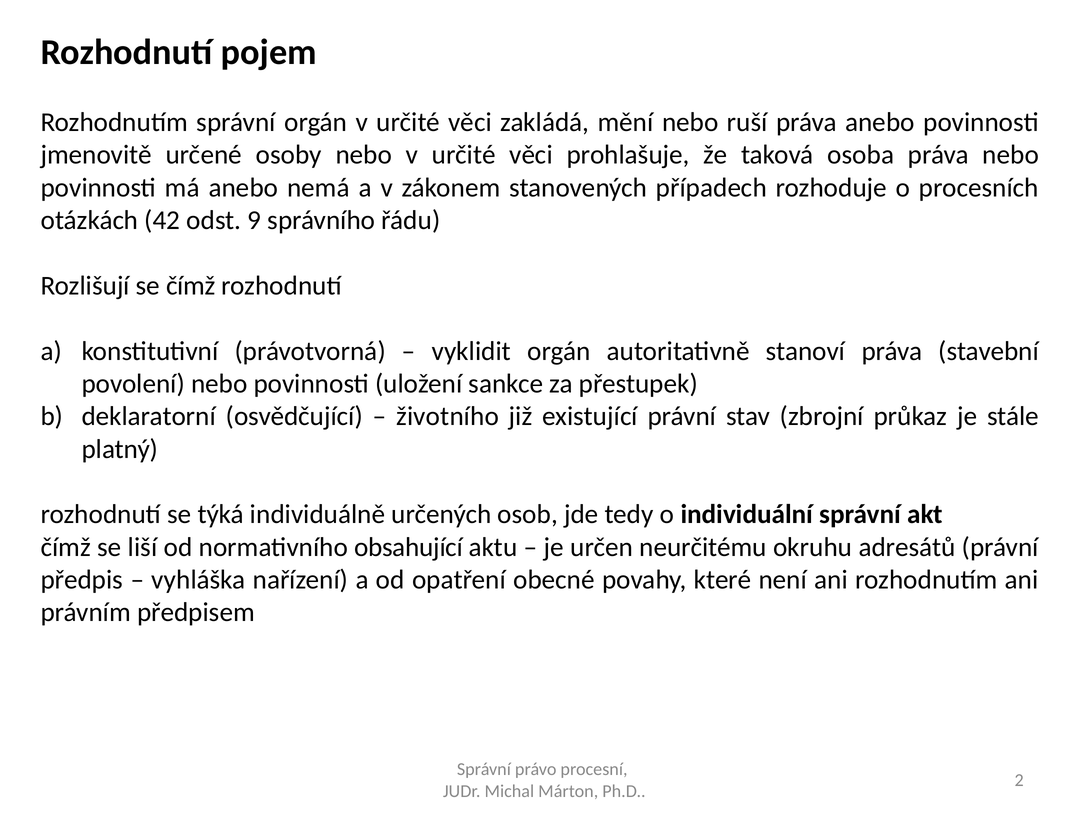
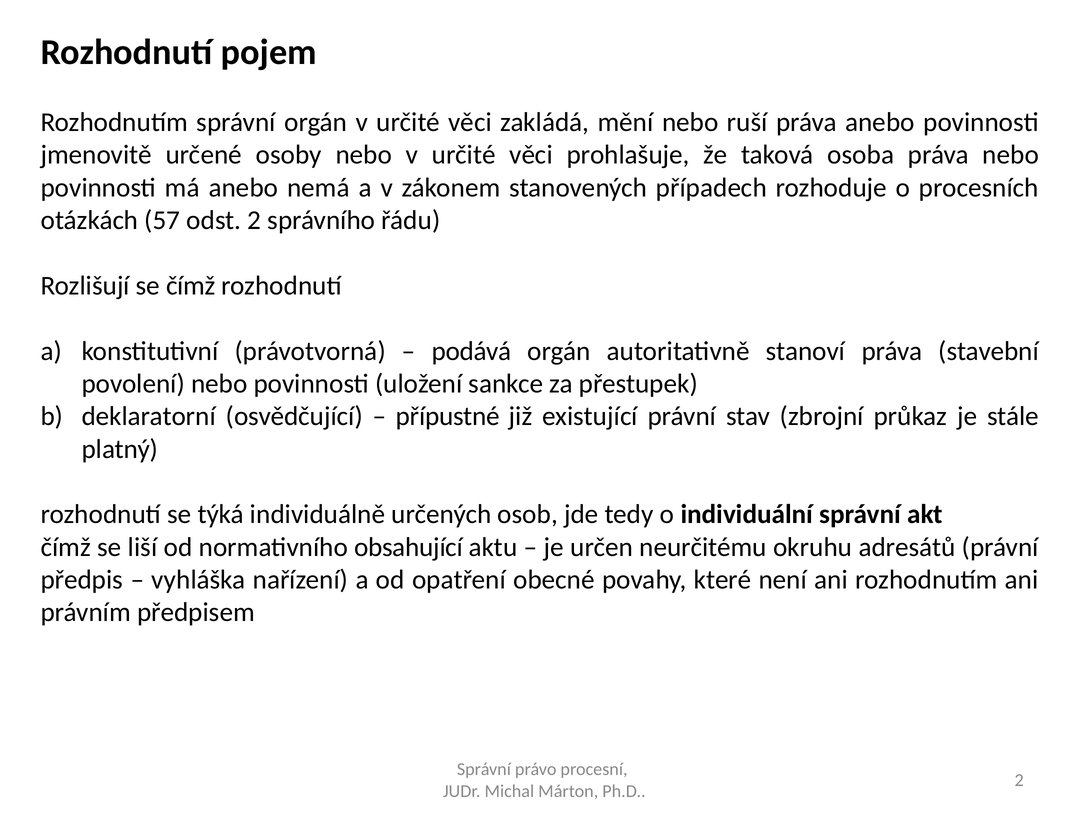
42: 42 -> 57 (162, 220)
odst 9: 9 -> 2 (254, 220)
vyklidit: vyklidit -> podává (472, 351)
životního: životního -> přípustné (448, 416)
